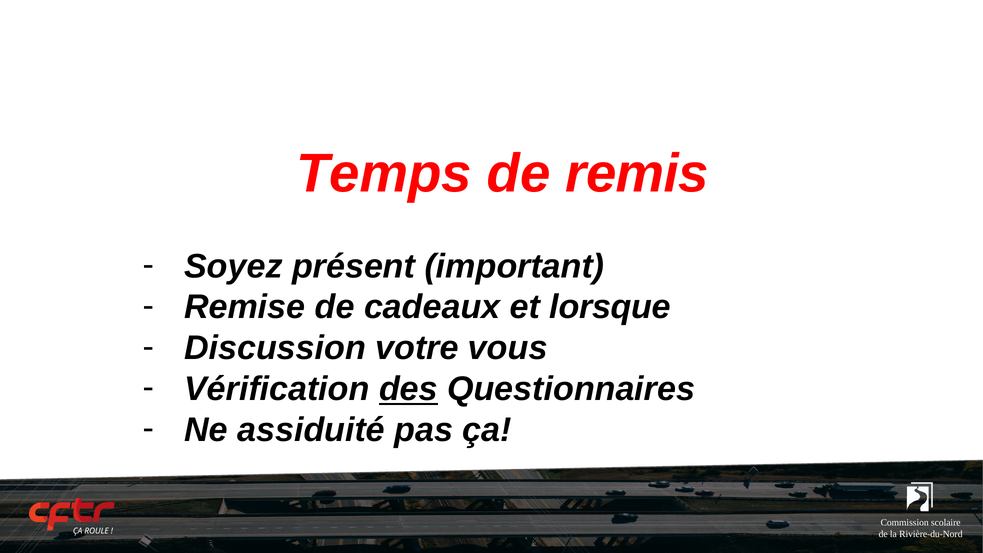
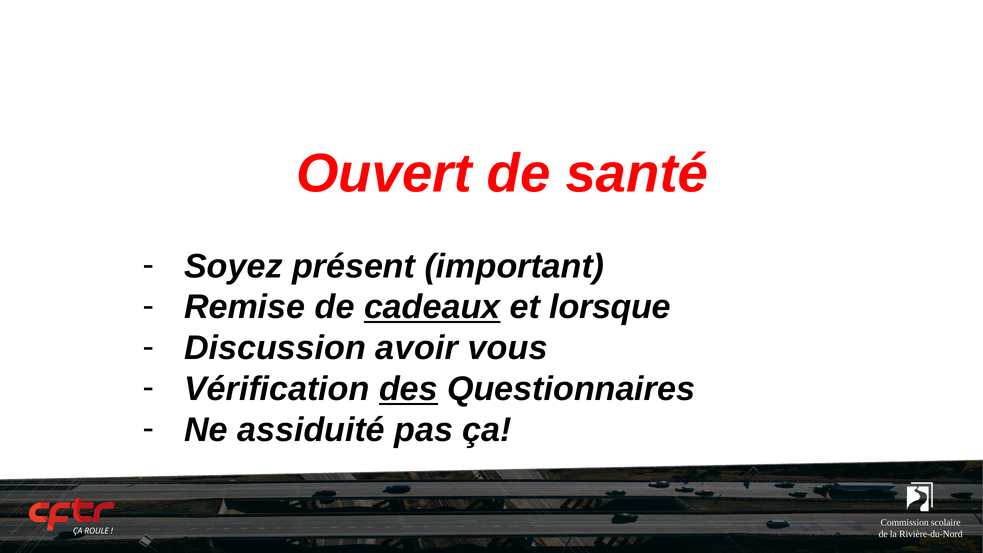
Temps: Temps -> Ouvert (384, 174)
remis: remis -> santé (637, 174)
cadeaux underline: none -> present (432, 307)
votre: votre -> avoir (417, 348)
